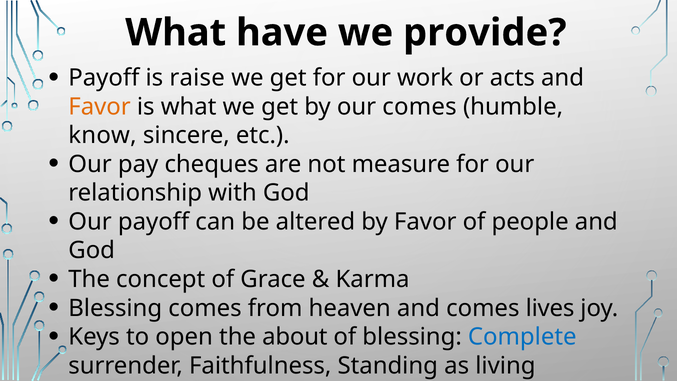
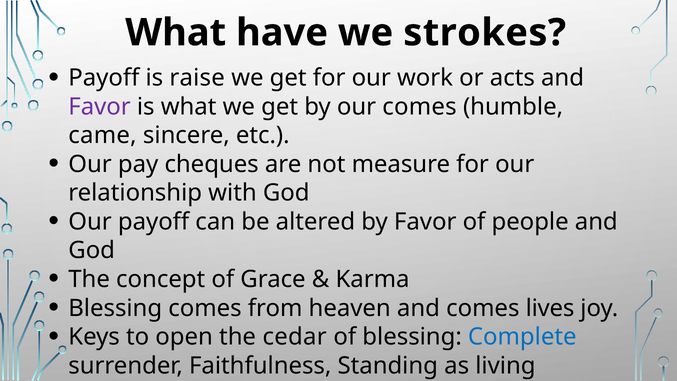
provide: provide -> strokes (485, 33)
Favor colour: orange -> purple (100, 107)
know: know -> came (102, 135)
about: about -> cedar (295, 337)
